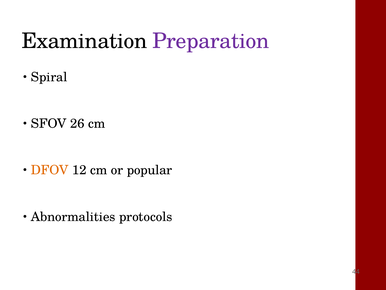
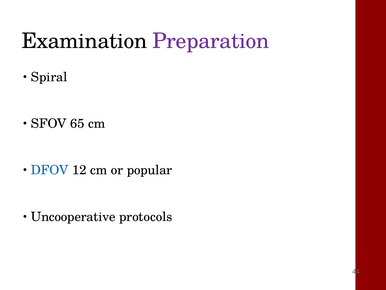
26: 26 -> 65 (77, 123)
DFOV colour: orange -> blue (50, 170)
Abnormalities: Abnormalities -> Uncooperative (73, 216)
